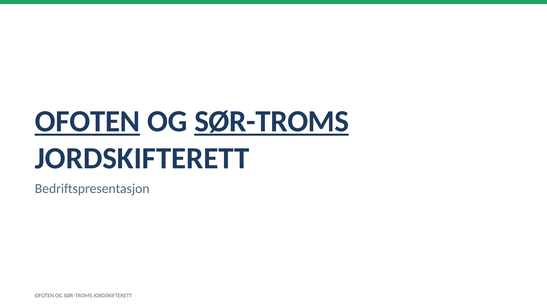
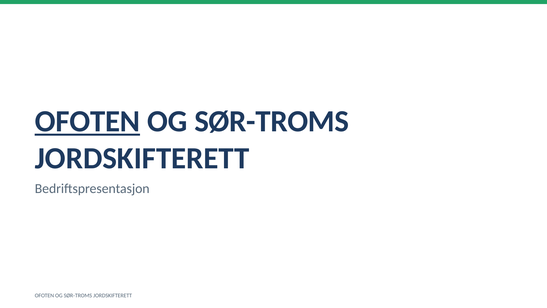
SØR-TROMS underline: present -> none (272, 121)
